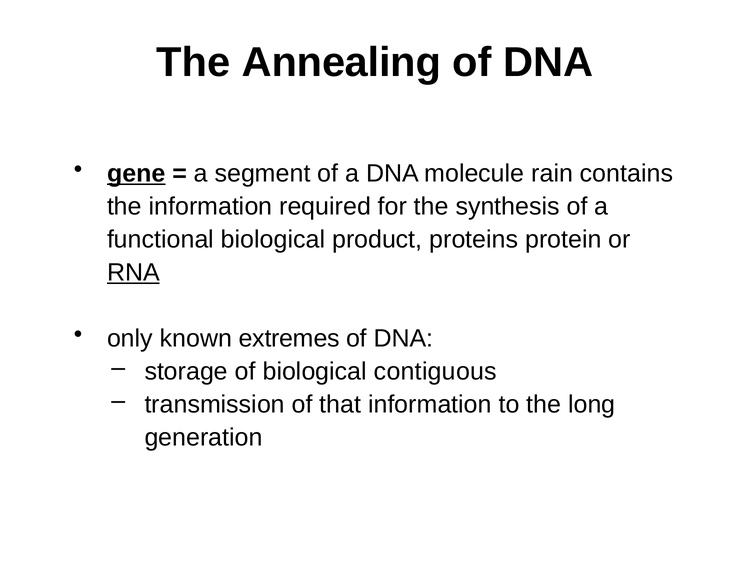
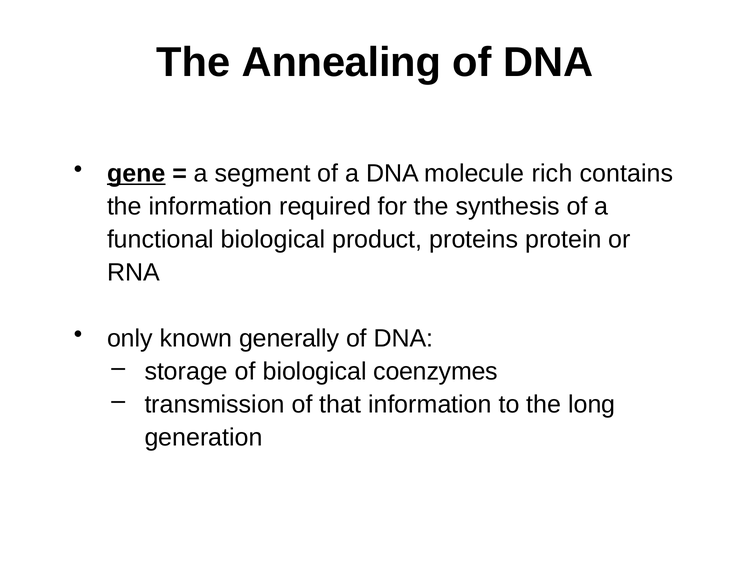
rain: rain -> rich (552, 173)
RNA underline: present -> none (133, 272)
extremes: extremes -> generally (289, 338)
contiguous: contiguous -> coenzymes (436, 371)
